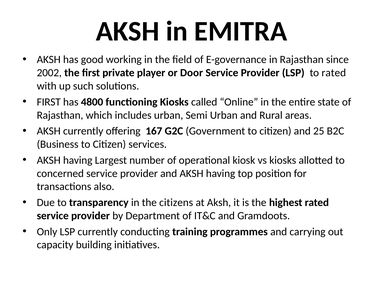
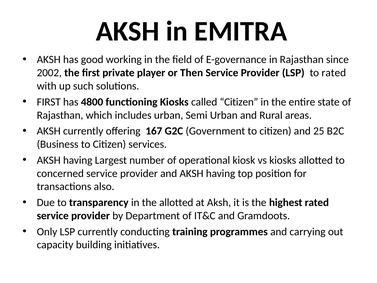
Door: Door -> Then (192, 73)
called Online: Online -> Citizen (239, 102)
the citizens: citizens -> allotted (176, 202)
